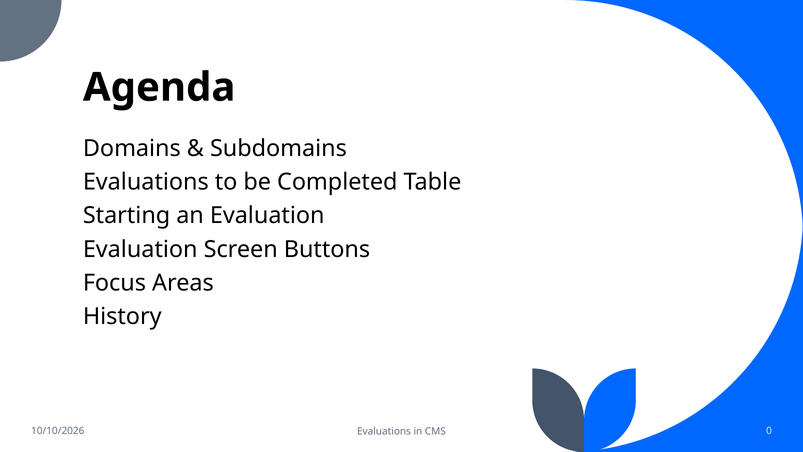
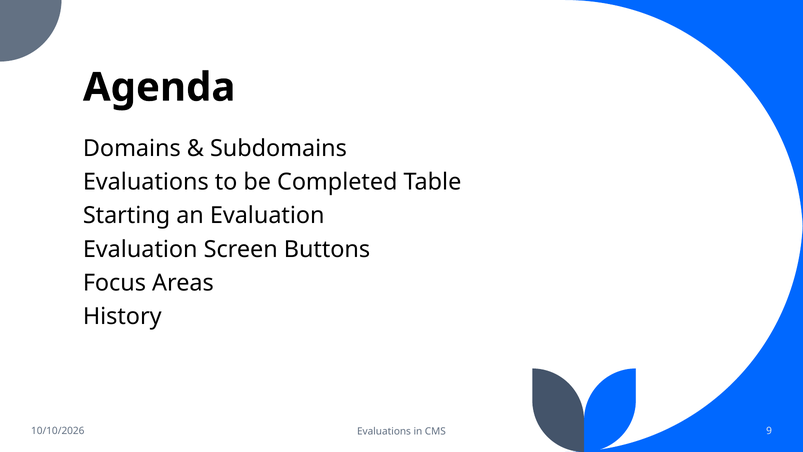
0: 0 -> 9 (769, 431)
